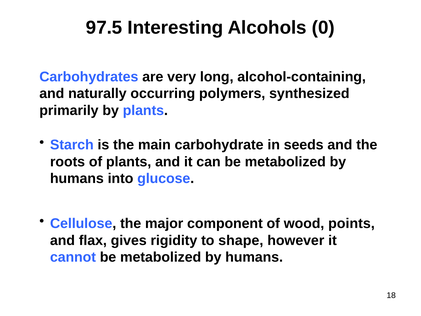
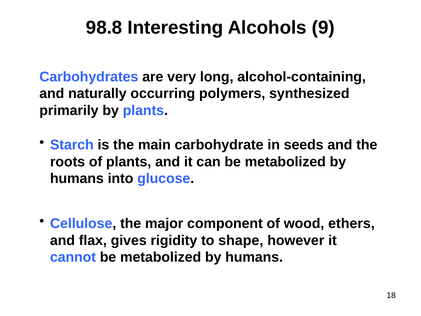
97.5: 97.5 -> 98.8 (104, 28)
0: 0 -> 9 (323, 28)
points: points -> ethers (351, 223)
